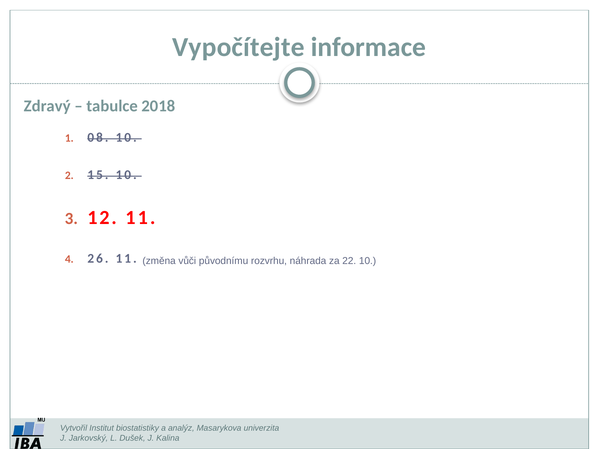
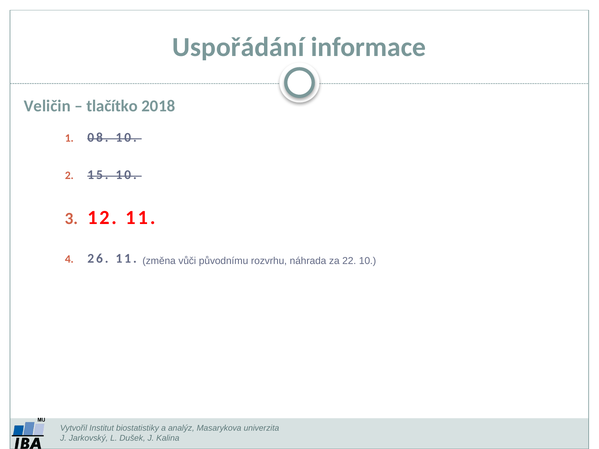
Vypočítejte: Vypočítejte -> Uspořádání (238, 47)
Zdravý: Zdravý -> Veličin (47, 106)
tabulce: tabulce -> tlačítko (112, 106)
